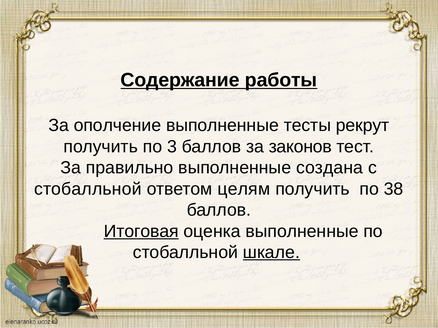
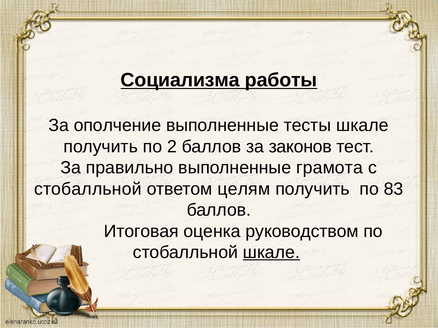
Содержание: Содержание -> Социализма (180, 80)
тесты рекрут: рекрут -> шкале (362, 126)
3: 3 -> 2 (172, 147)
создана: создана -> грамота (330, 168)
38: 38 -> 83 (394, 189)
Итоговая underline: present -> none (141, 232)
оценка выполненные: выполненные -> руководством (302, 232)
